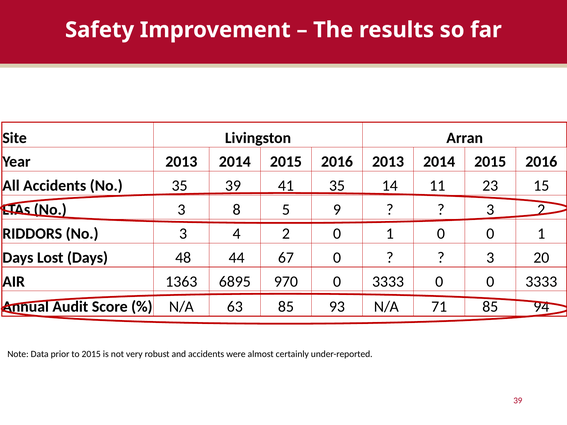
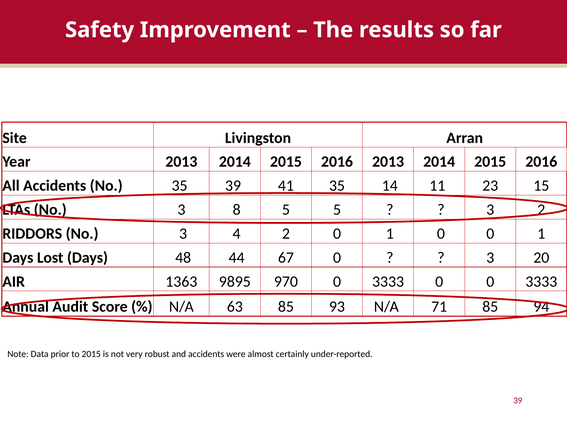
5 9: 9 -> 5 (337, 210)
6895: 6895 -> 9895 (235, 282)
